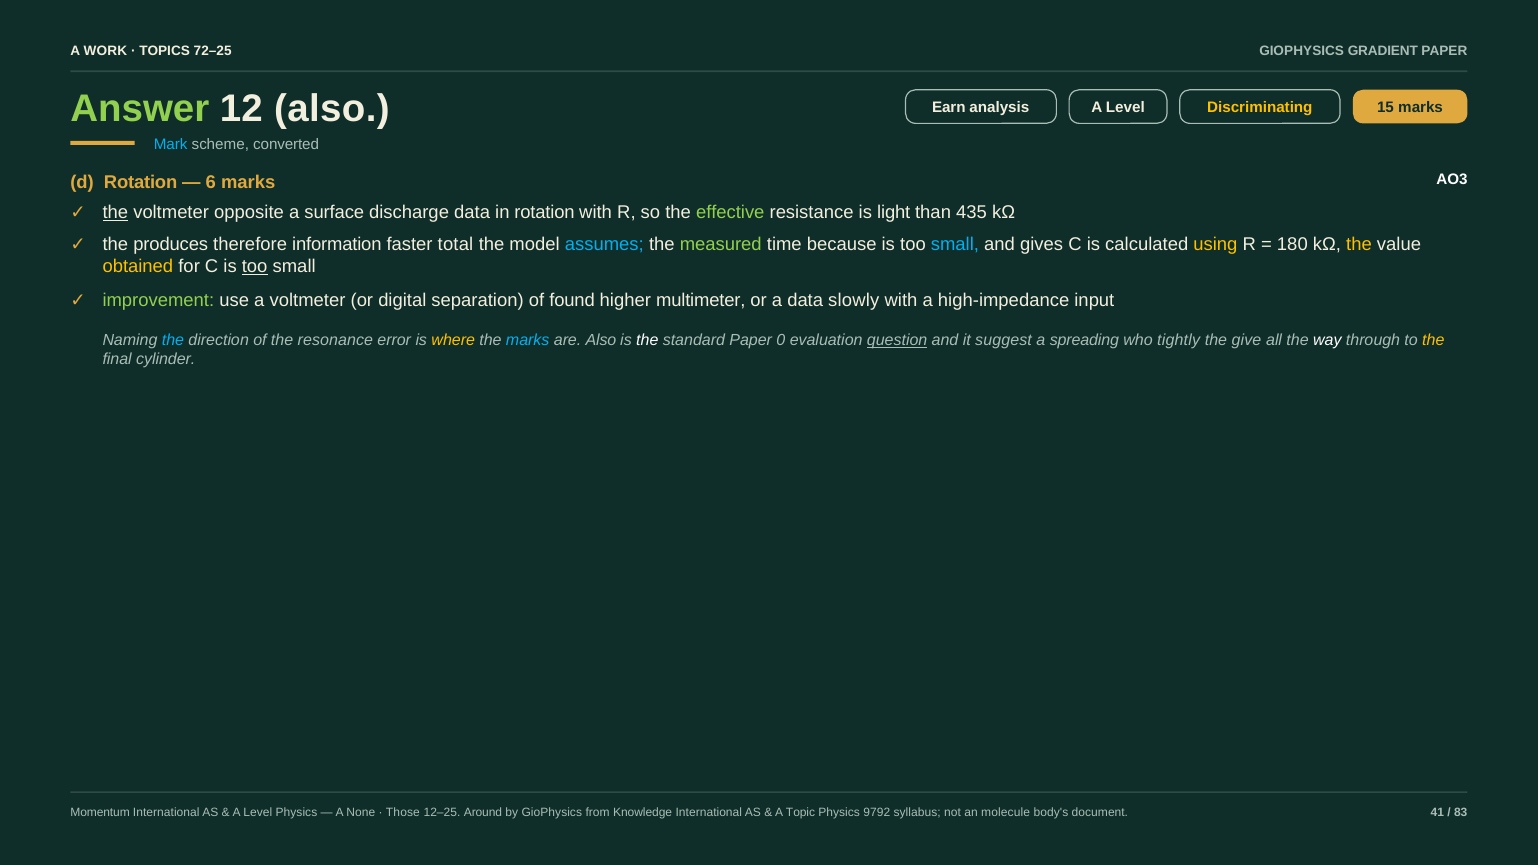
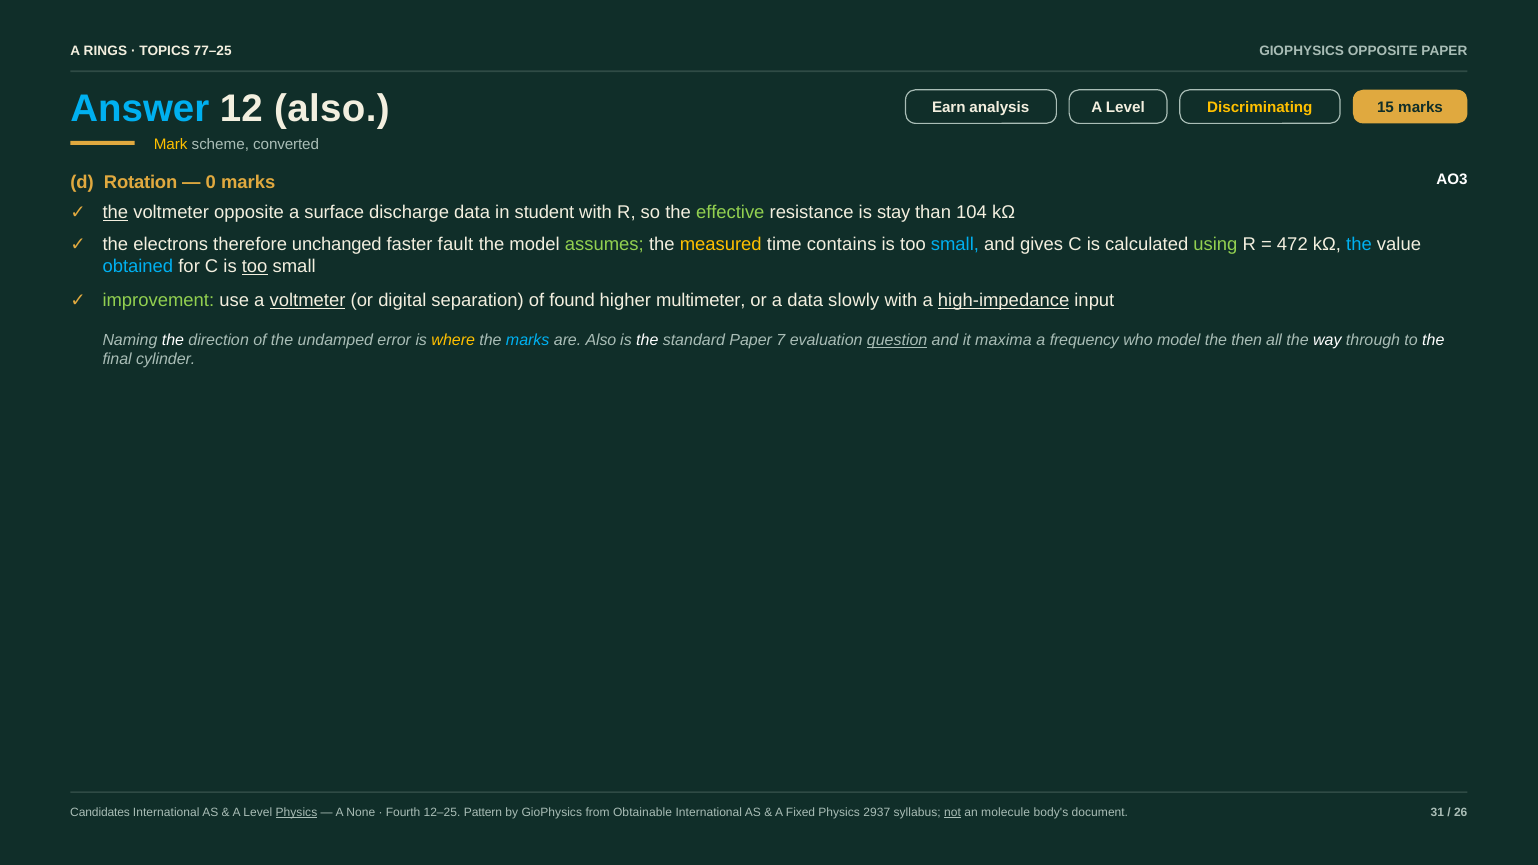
WORK: WORK -> RINGS (105, 51)
72–25: 72–25 -> 77–25 (213, 51)
GIOPHYSICS GRADIENT: GRADIENT -> OPPOSITE (1383, 51)
Answer colour: light green -> light blue (140, 109)
Mark colour: light blue -> yellow (171, 145)
6: 6 -> 0 (211, 182)
in rotation: rotation -> student (544, 213)
light: light -> stay (894, 213)
435: 435 -> 104 (972, 213)
produces: produces -> electrons (171, 245)
information: information -> unchanged (337, 245)
total: total -> fault (456, 245)
assumes colour: light blue -> light green (604, 245)
measured colour: light green -> yellow (721, 245)
because: because -> contains (842, 245)
using colour: yellow -> light green (1215, 245)
180: 180 -> 472 (1292, 245)
the colour: yellow -> light blue (1359, 245)
obtained colour: yellow -> light blue (138, 267)
voltmeter underline: none -> present (308, 300)
high-impedance underline: none -> present (1004, 300)
the colour: light blue -> white (173, 340)
resonance: resonance -> undamped (335, 340)
0: 0 -> 7 (781, 340)
suggest: suggest -> maxima (1004, 340)
spreading: spreading -> frequency (1084, 340)
who tightly: tightly -> model (1179, 340)
give: give -> then (1247, 340)
the colour: yellow -> white (1433, 340)
Momentum: Momentum -> Candidates (100, 812)
Physics underline: none -> present (296, 812)
Those: Those -> Fourth (403, 812)
Around: Around -> Pattern (483, 812)
Knowledge: Knowledge -> Obtainable (643, 812)
Topic: Topic -> Fixed (801, 812)
9792: 9792 -> 2937 (877, 812)
not underline: none -> present (953, 812)
41: 41 -> 31 (1437, 812)
83: 83 -> 26 (1461, 812)
